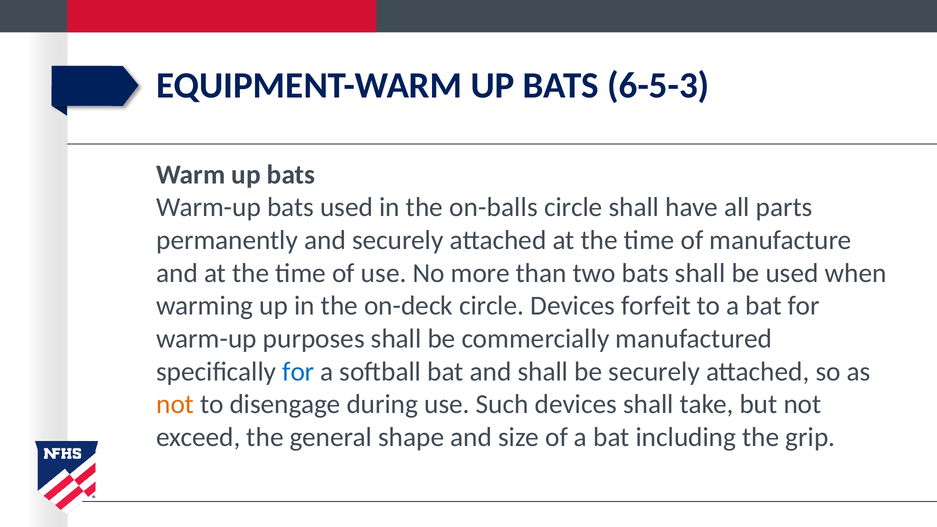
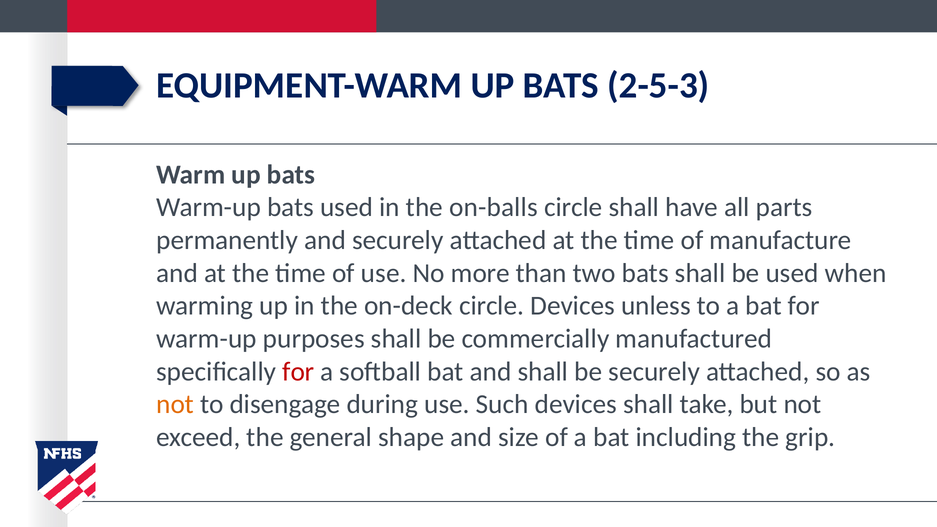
6-5-3: 6-5-3 -> 2-5-3 (658, 86)
forfeit: forfeit -> unless (656, 306)
for colour: blue -> red (298, 372)
